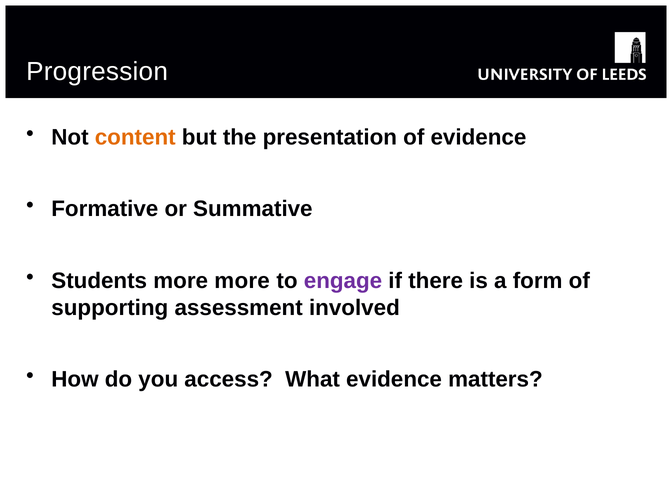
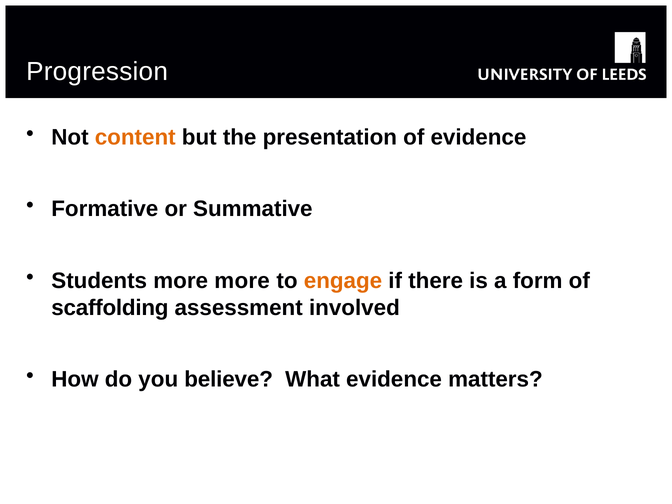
engage colour: purple -> orange (343, 281)
supporting: supporting -> scaffolding (110, 308)
access: access -> believe (229, 379)
